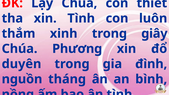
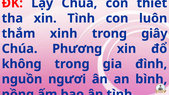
duyên: duyên -> không (22, 64)
tháng: tháng -> ngươi (67, 79)
